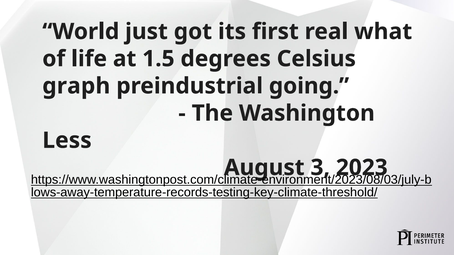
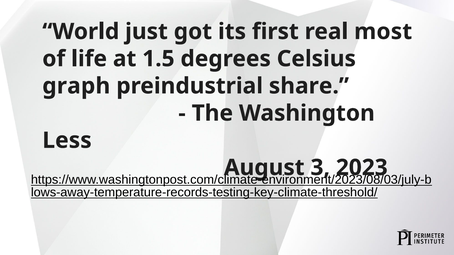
what: what -> most (383, 32)
going: going -> share (309, 86)
